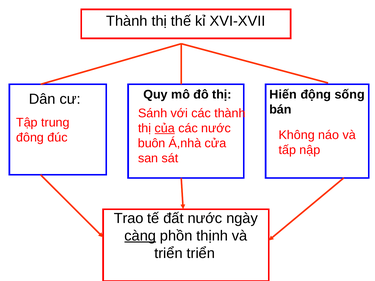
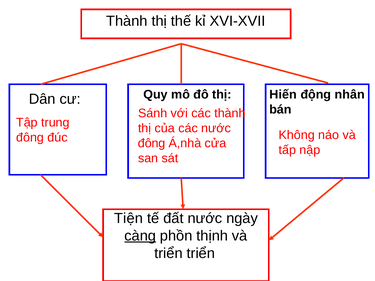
sống: sống -> nhân (350, 95)
của underline: present -> none (165, 128)
buôn: buôn -> đông (152, 143)
Trao: Trao -> Tiện (129, 218)
